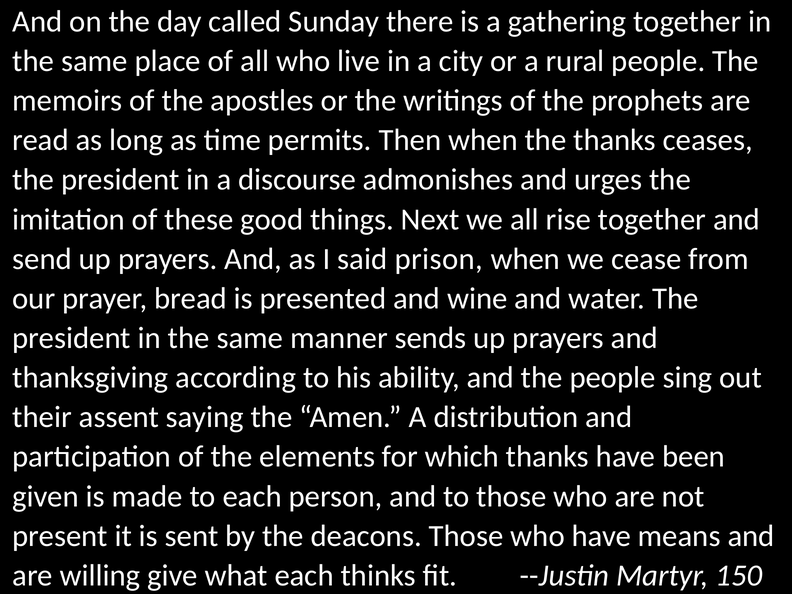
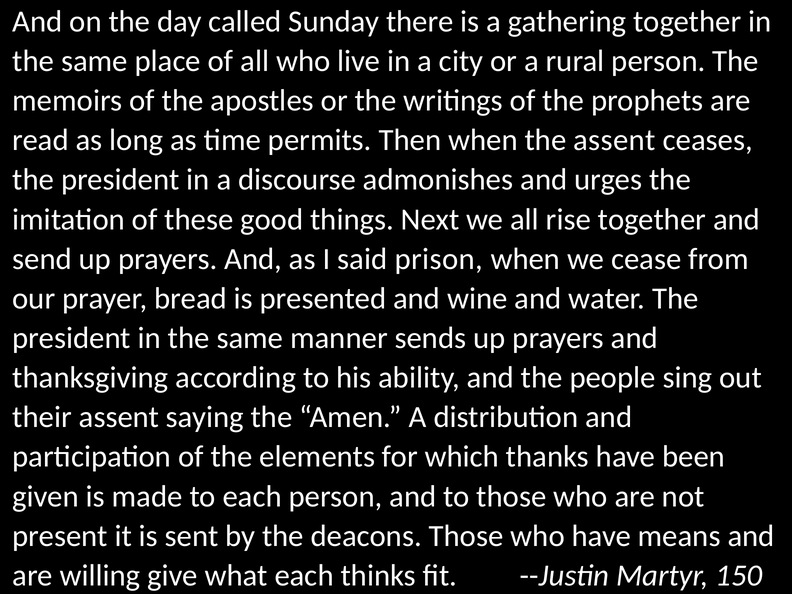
rural people: people -> person (658, 61)
the thanks: thanks -> assent (614, 140)
